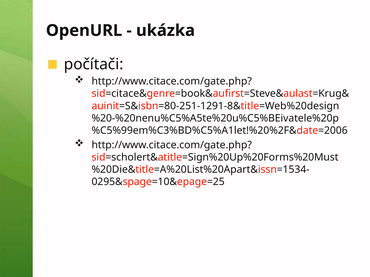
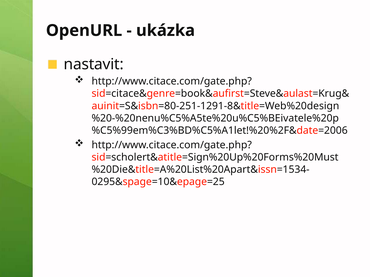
počítači: počítači -> nastavit (94, 64)
